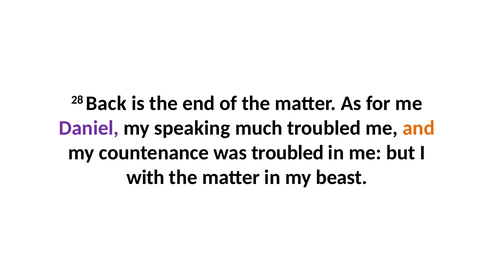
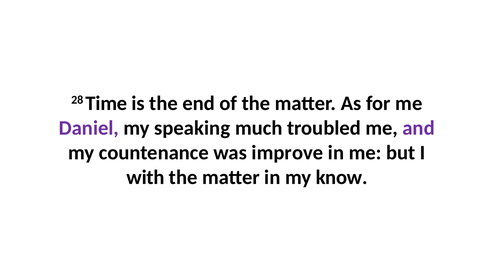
Back: Back -> Time (106, 103)
and colour: orange -> purple (419, 128)
was troubled: troubled -> improve (287, 153)
beast: beast -> know (342, 177)
